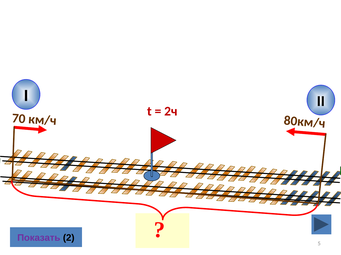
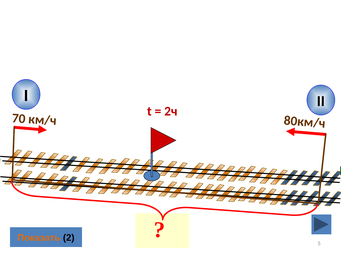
Показать colour: purple -> orange (39, 238)
